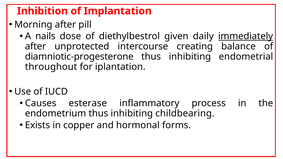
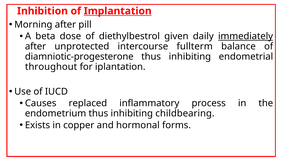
Implantation underline: none -> present (118, 11)
nails: nails -> beta (45, 36)
creating: creating -> fullterm (195, 47)
esterase: esterase -> replaced (88, 103)
